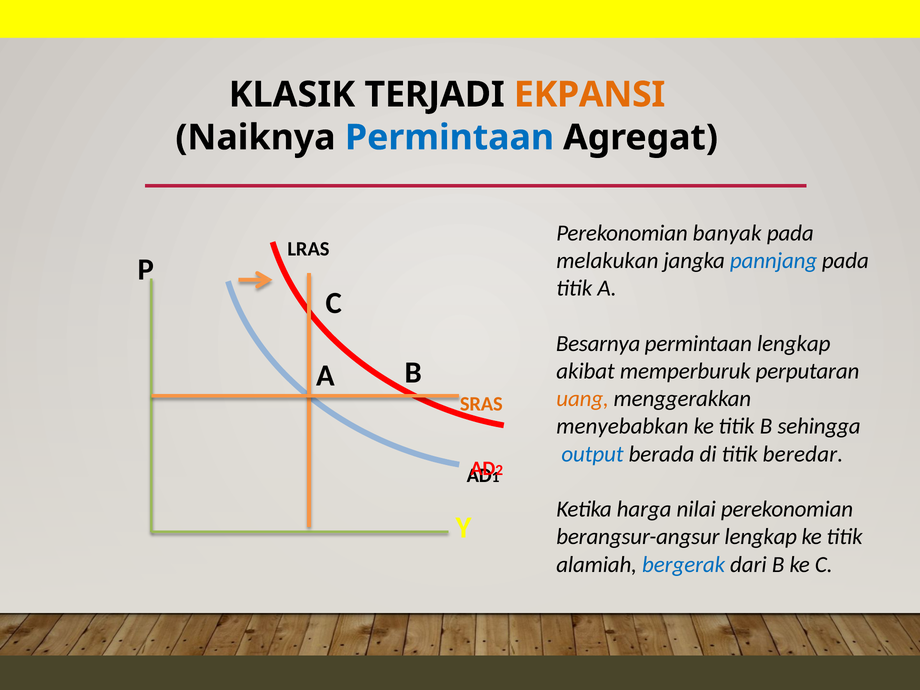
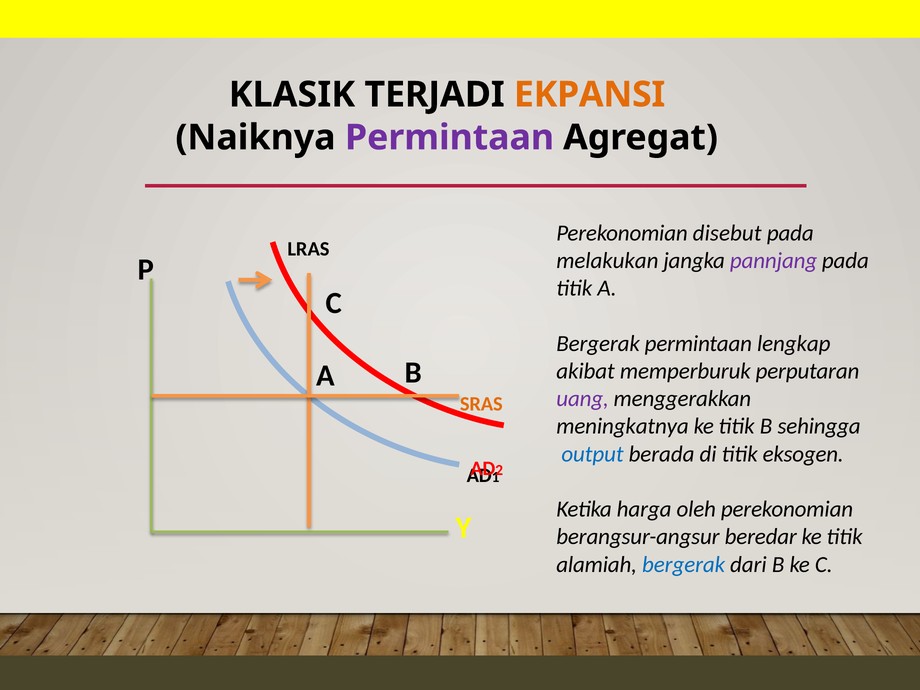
Permintaan colour: blue -> purple (450, 138)
banyak: banyak -> disebut (727, 233)
pannjang colour: blue -> purple (774, 261)
Besarnya: Besarnya -> Bergerak (598, 344)
uang colour: orange -> purple (583, 399)
menyebabkan: menyebabkan -> meningkatnya (623, 426)
beredar: beredar -> eksogen (803, 454)
nilai: nilai -> oleh (696, 509)
berangsur-angsur lengkap: lengkap -> beredar (761, 537)
